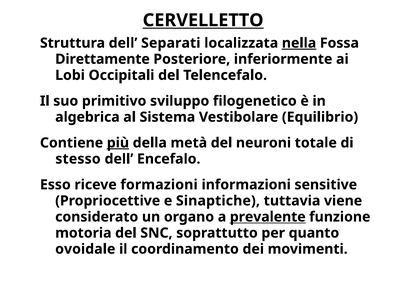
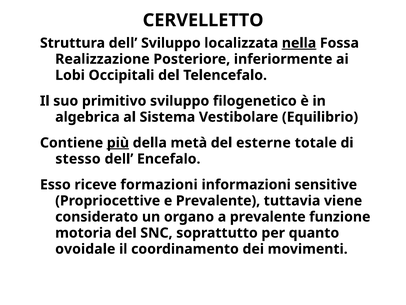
CERVELLETTO underline: present -> none (203, 20)
dell Separati: Separati -> Sviluppo (171, 43)
Direttamente: Direttamente -> Realizzazione (102, 59)
neuroni: neuroni -> esterne (263, 143)
e Sinaptiche: Sinaptiche -> Prevalente (218, 200)
prevalente underline: present -> none (268, 217)
